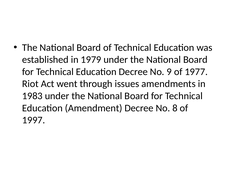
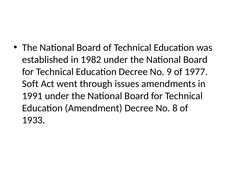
1979: 1979 -> 1982 (91, 60)
Riot: Riot -> Soft (30, 84)
1983: 1983 -> 1991 (32, 96)
1997: 1997 -> 1933 (34, 120)
